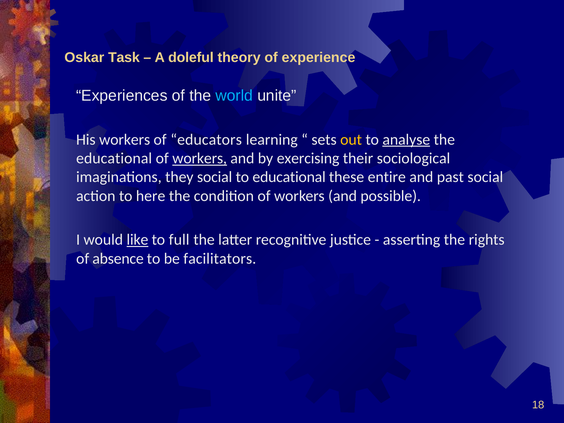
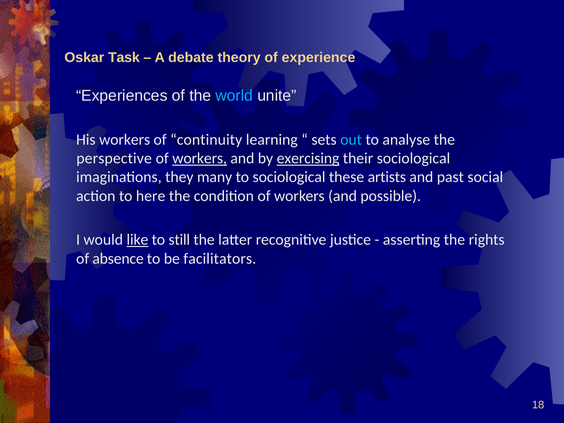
doleful: doleful -> debate (191, 58)
educators: educators -> continuity (206, 140)
out colour: yellow -> light blue (351, 140)
analyse underline: present -> none (406, 140)
educational: educational -> perspective (114, 158)
exercising underline: none -> present (308, 158)
they social: social -> many (215, 177)
to educational: educational -> sociological (289, 177)
entire: entire -> artists (387, 177)
full: full -> still (179, 240)
